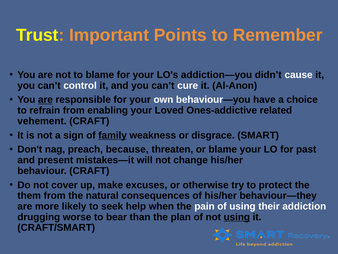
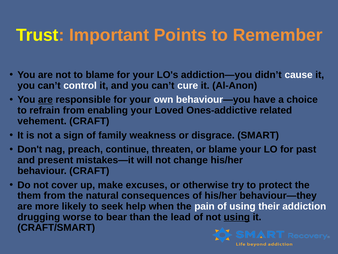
family underline: present -> none (113, 135)
because: because -> continue (127, 149)
plan: plan -> lead (181, 217)
